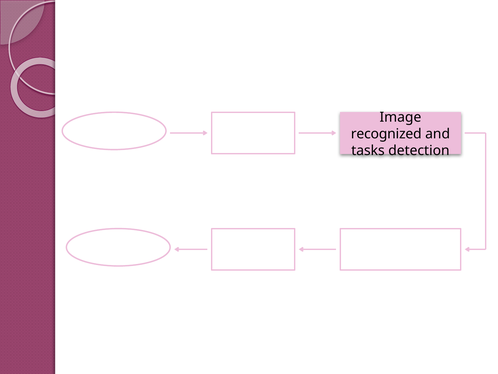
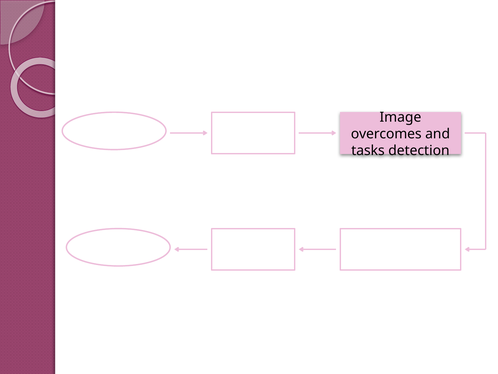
recognized: recognized -> overcomes (386, 134)
